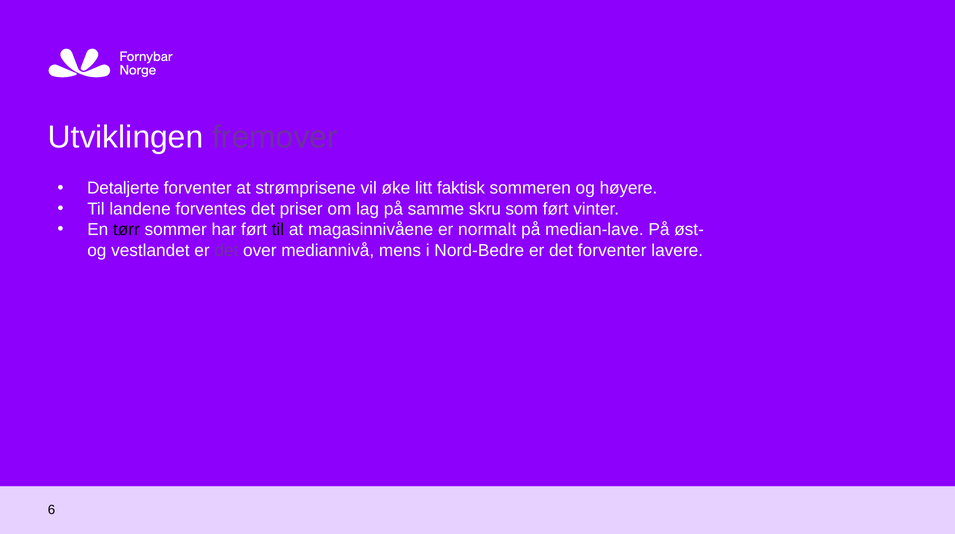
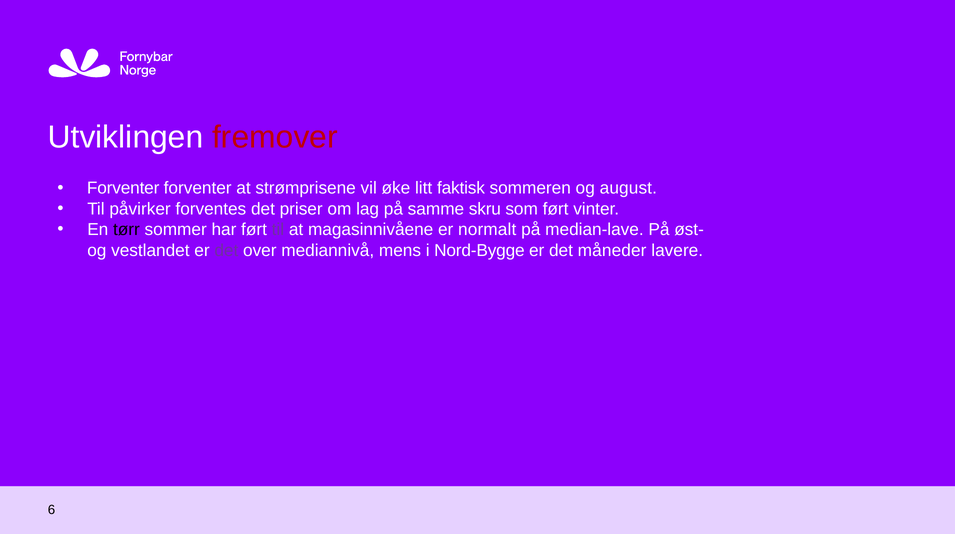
fremover colour: purple -> red (275, 137)
Detaljerte: Detaljerte -> Forventer (123, 188)
høyere: høyere -> august (628, 188)
landene: landene -> påvirker (140, 209)
til colour: black -> purple (278, 230)
Nord-Bedre: Nord-Bedre -> Nord-Bygge (479, 250)
det forventer: forventer -> måneder (612, 250)
